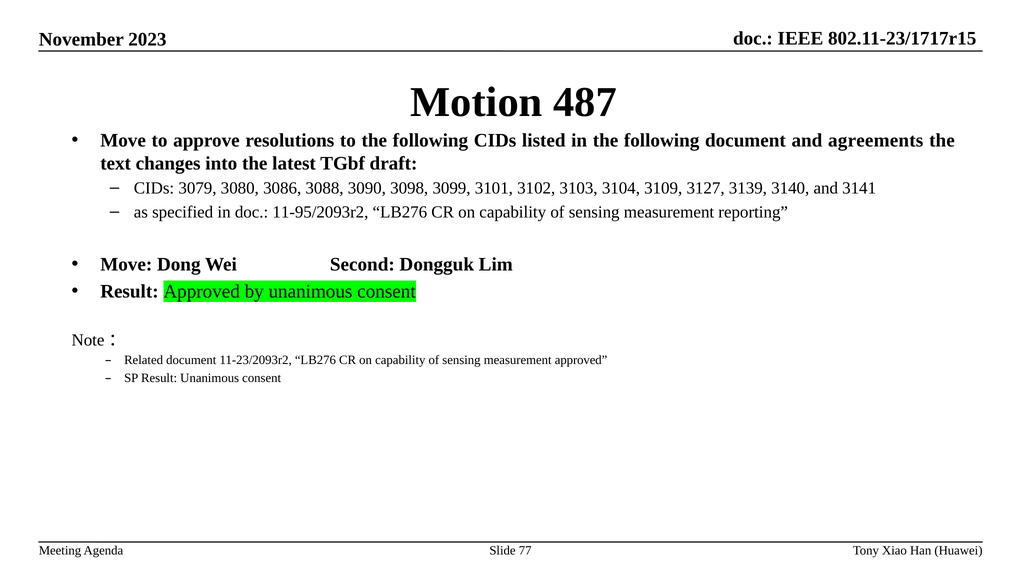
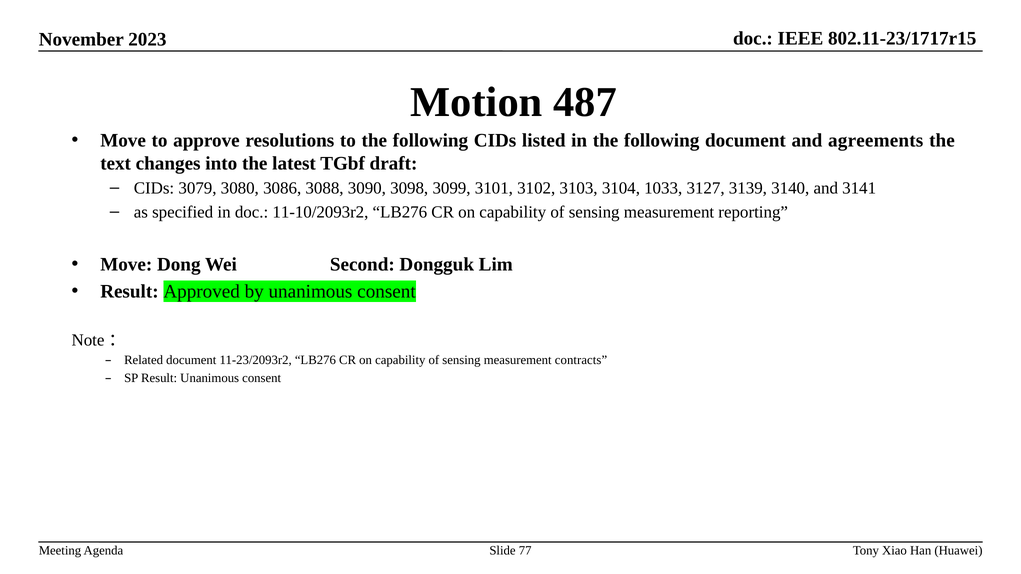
3109: 3109 -> 1033 (663, 188)
11-95/2093r2: 11-95/2093r2 -> 11-10/2093r2 (320, 212)
measurement approved: approved -> contracts (581, 360)
